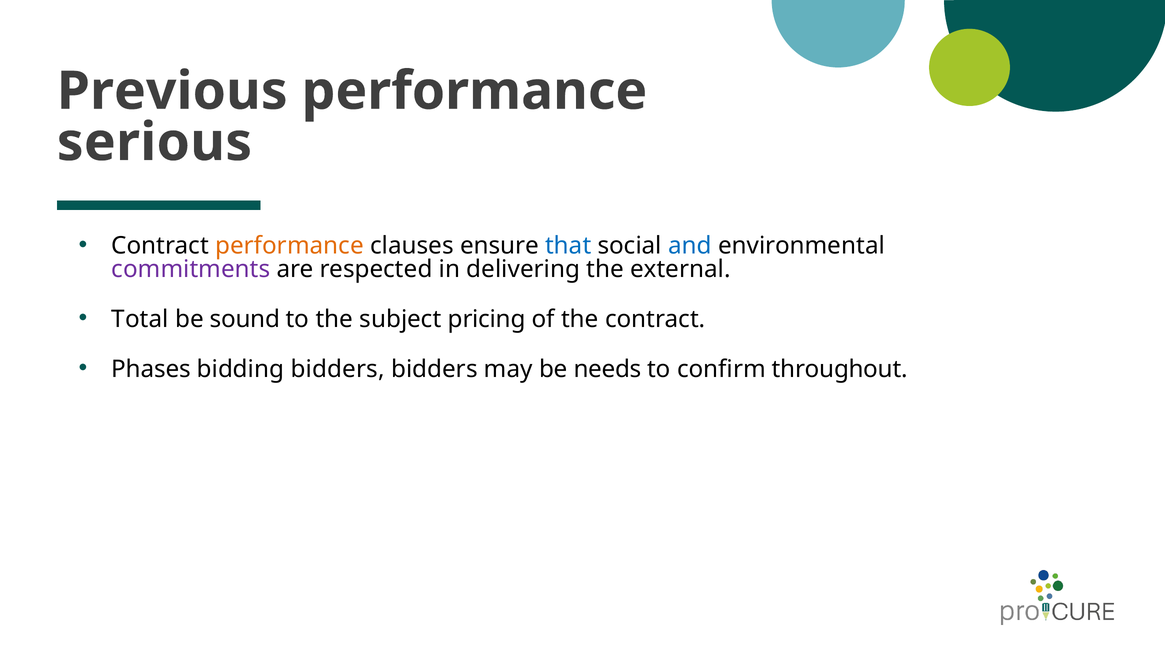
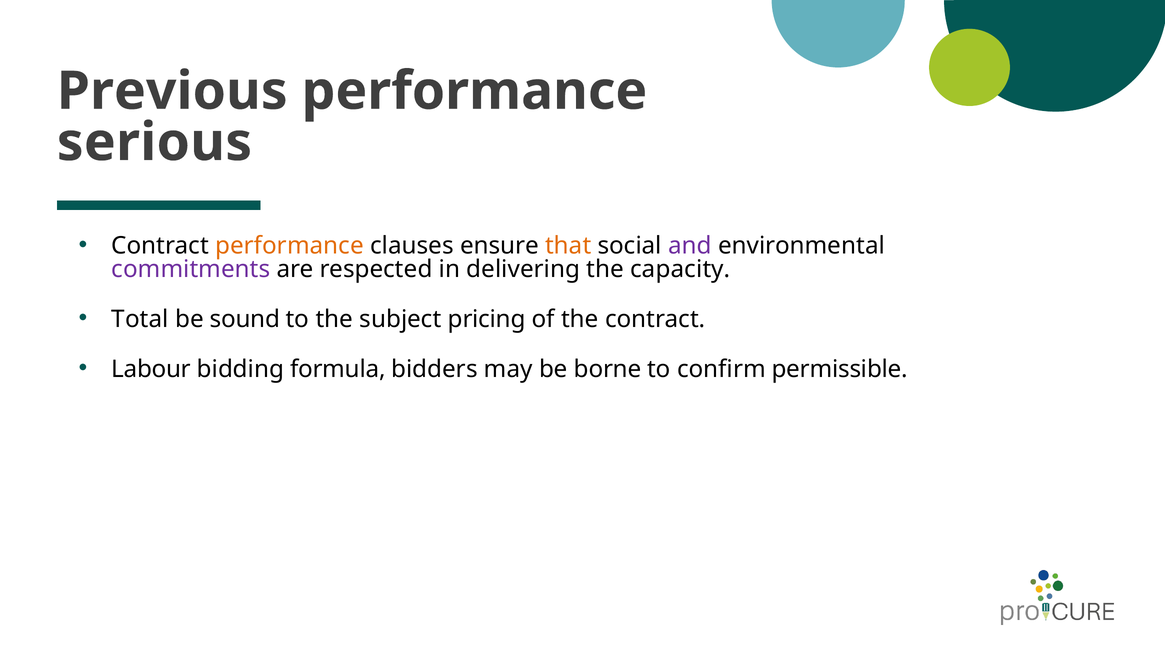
that colour: blue -> orange (568, 246)
and colour: blue -> purple (690, 246)
external: external -> capacity (680, 269)
Phases: Phases -> Labour (151, 369)
bidding bidders: bidders -> formula (338, 369)
needs: needs -> borne (608, 369)
throughout: throughout -> permissible (840, 369)
